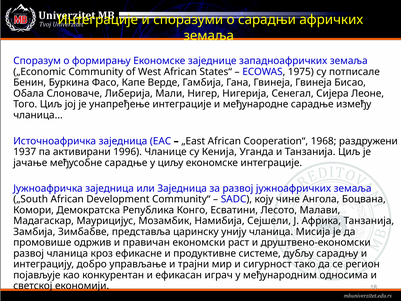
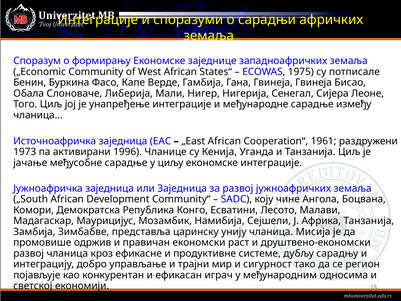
1968: 1968 -> 1961 (324, 141)
1937: 1937 -> 1973 (25, 152)
